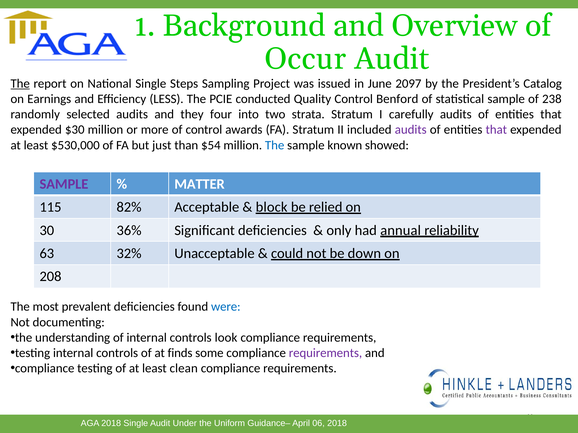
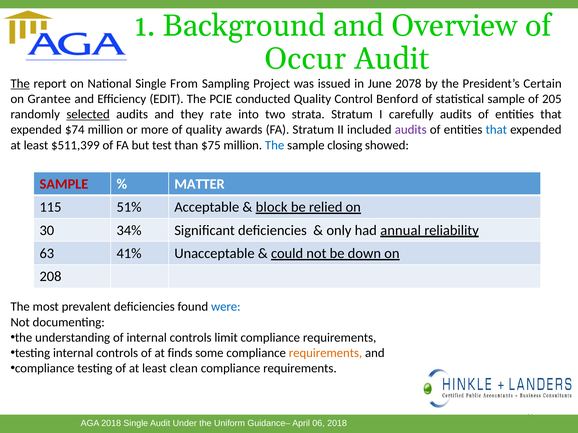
Steps: Steps -> From (184, 84)
2097: 2097 -> 2078 (408, 84)
Catalog: Catalog -> Certain (543, 84)
Earnings: Earnings -> Grantee (49, 99)
LESS: LESS -> EDIT (167, 99)
238: 238 -> 205 (552, 99)
selected underline: none -> present (88, 115)
four: four -> rate (221, 115)
$30: $30 -> $74 (75, 130)
of control: control -> quality (204, 130)
that colour: purple -> blue (496, 130)
$530,000: $530,000 -> $511,399 (75, 145)
just: just -> test (162, 145)
$54: $54 -> $75 (211, 145)
known: known -> closing (345, 145)
SAMPLE colour: purple -> red (64, 184)
82%: 82% -> 51% (129, 207)
36%: 36% -> 34% (129, 231)
32%: 32% -> 41% (129, 254)
look: look -> limit (226, 338)
requirements colour: purple -> orange (325, 353)
